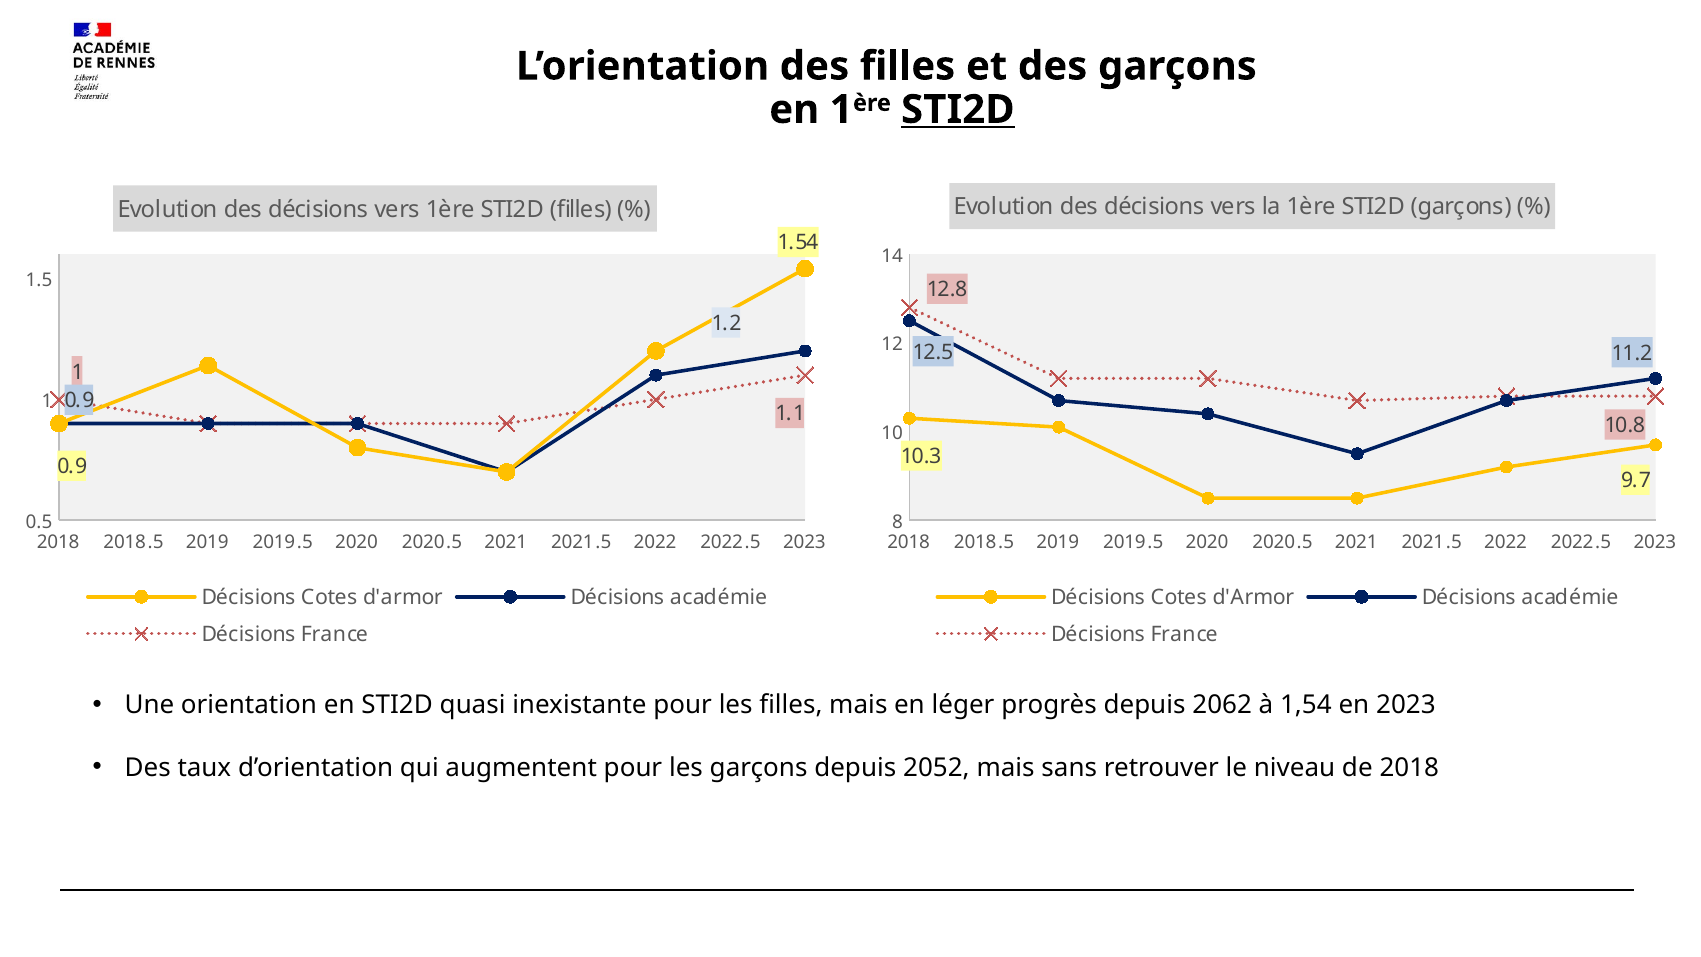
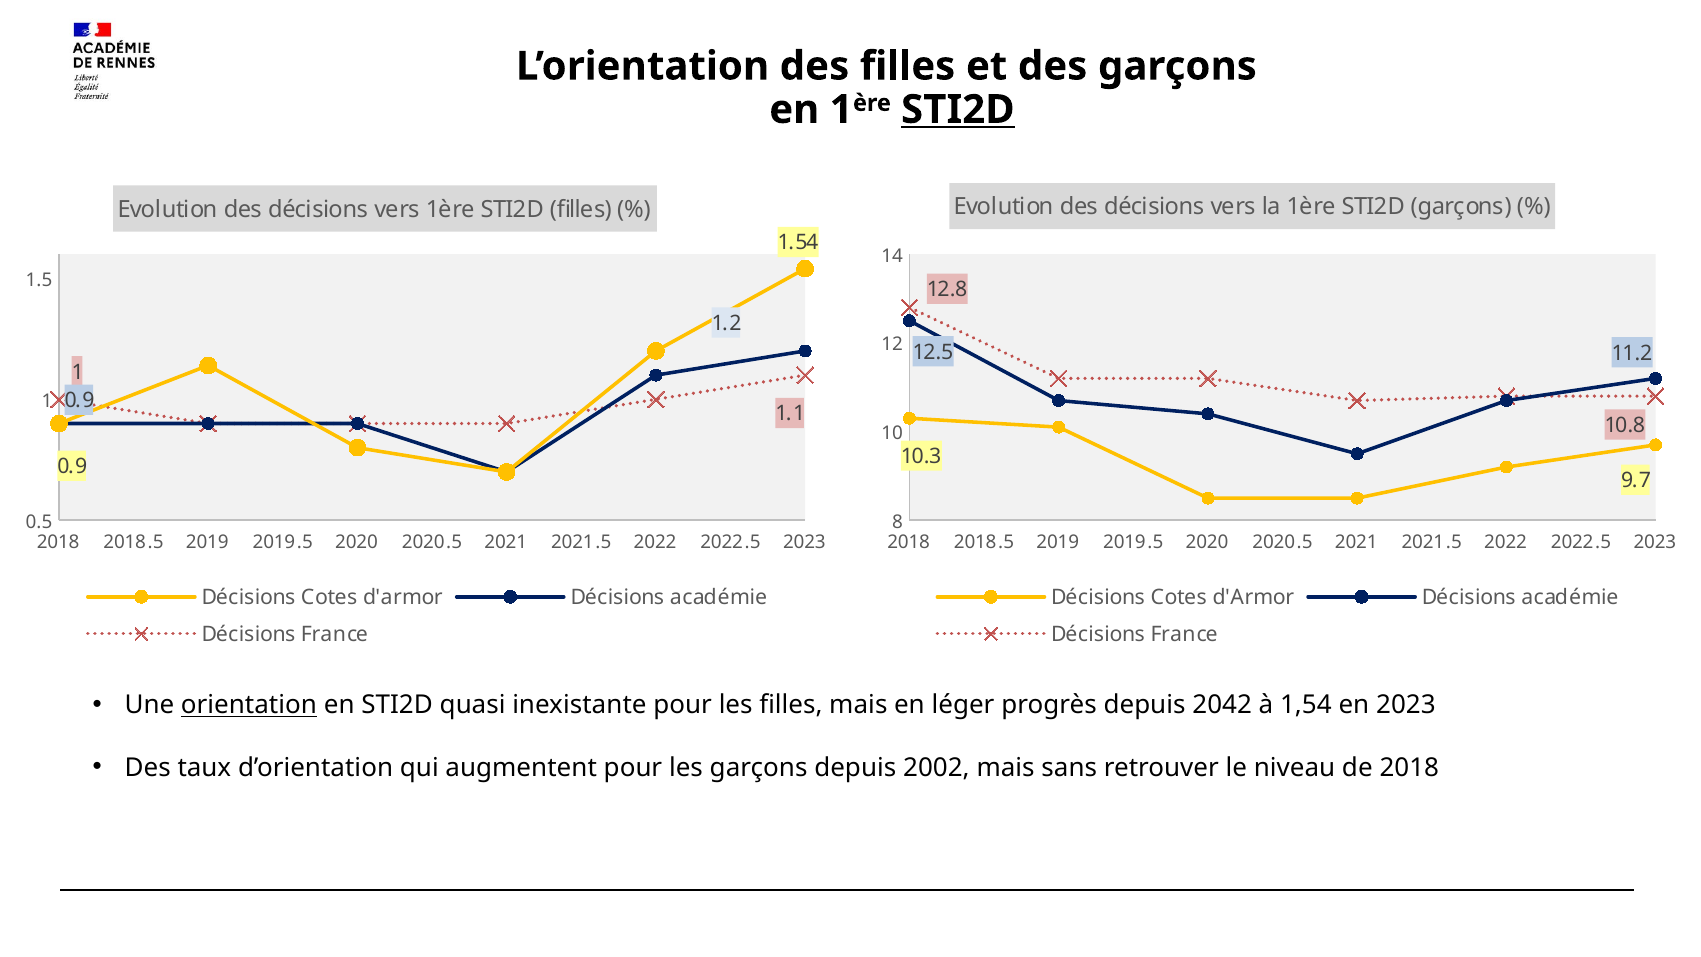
orientation underline: none -> present (249, 705)
2062: 2062 -> 2042 (1222, 705)
2052: 2052 -> 2002 (936, 767)
